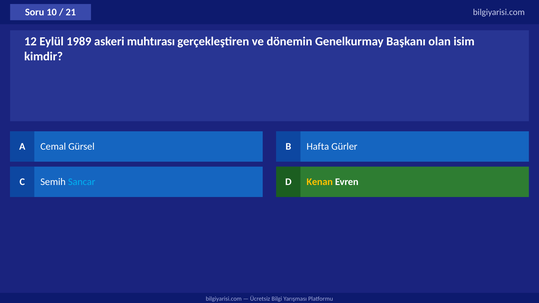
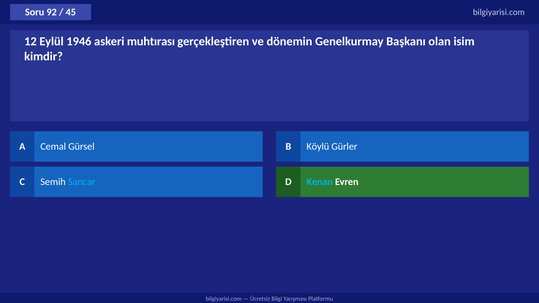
10: 10 -> 92 (52, 12)
21: 21 -> 45 (71, 12)
1989: 1989 -> 1946 (79, 41)
Hafta: Hafta -> Köylü (318, 147)
Kenan colour: yellow -> light blue (320, 182)
